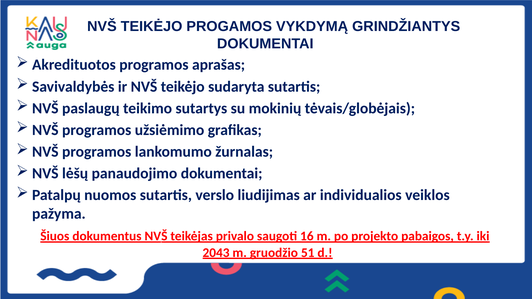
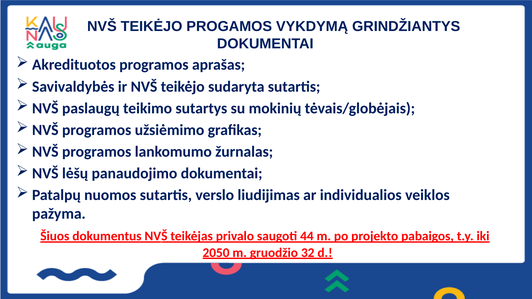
16: 16 -> 44 (307, 236)
2043: 2043 -> 2050 (216, 253)
51: 51 -> 32 (308, 253)
